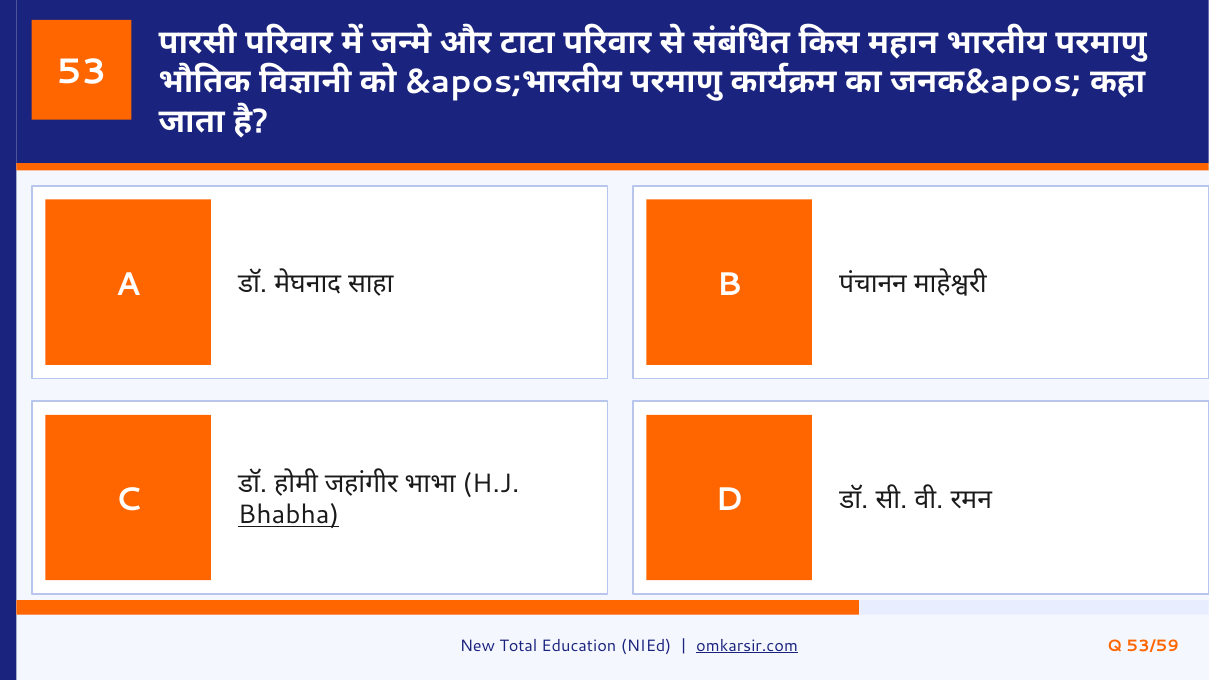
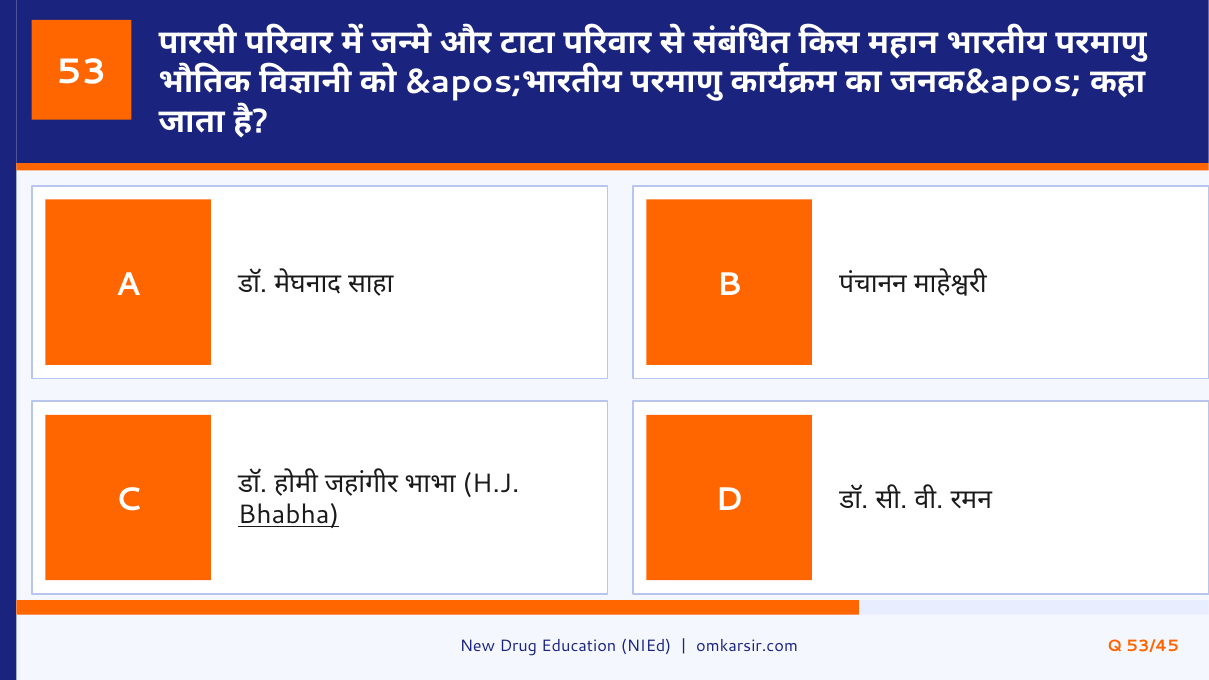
Total: Total -> Drug (518, 646)
omkarsir.com underline: present -> none (747, 646)
53/59: 53/59 -> 53/45 (1153, 646)
